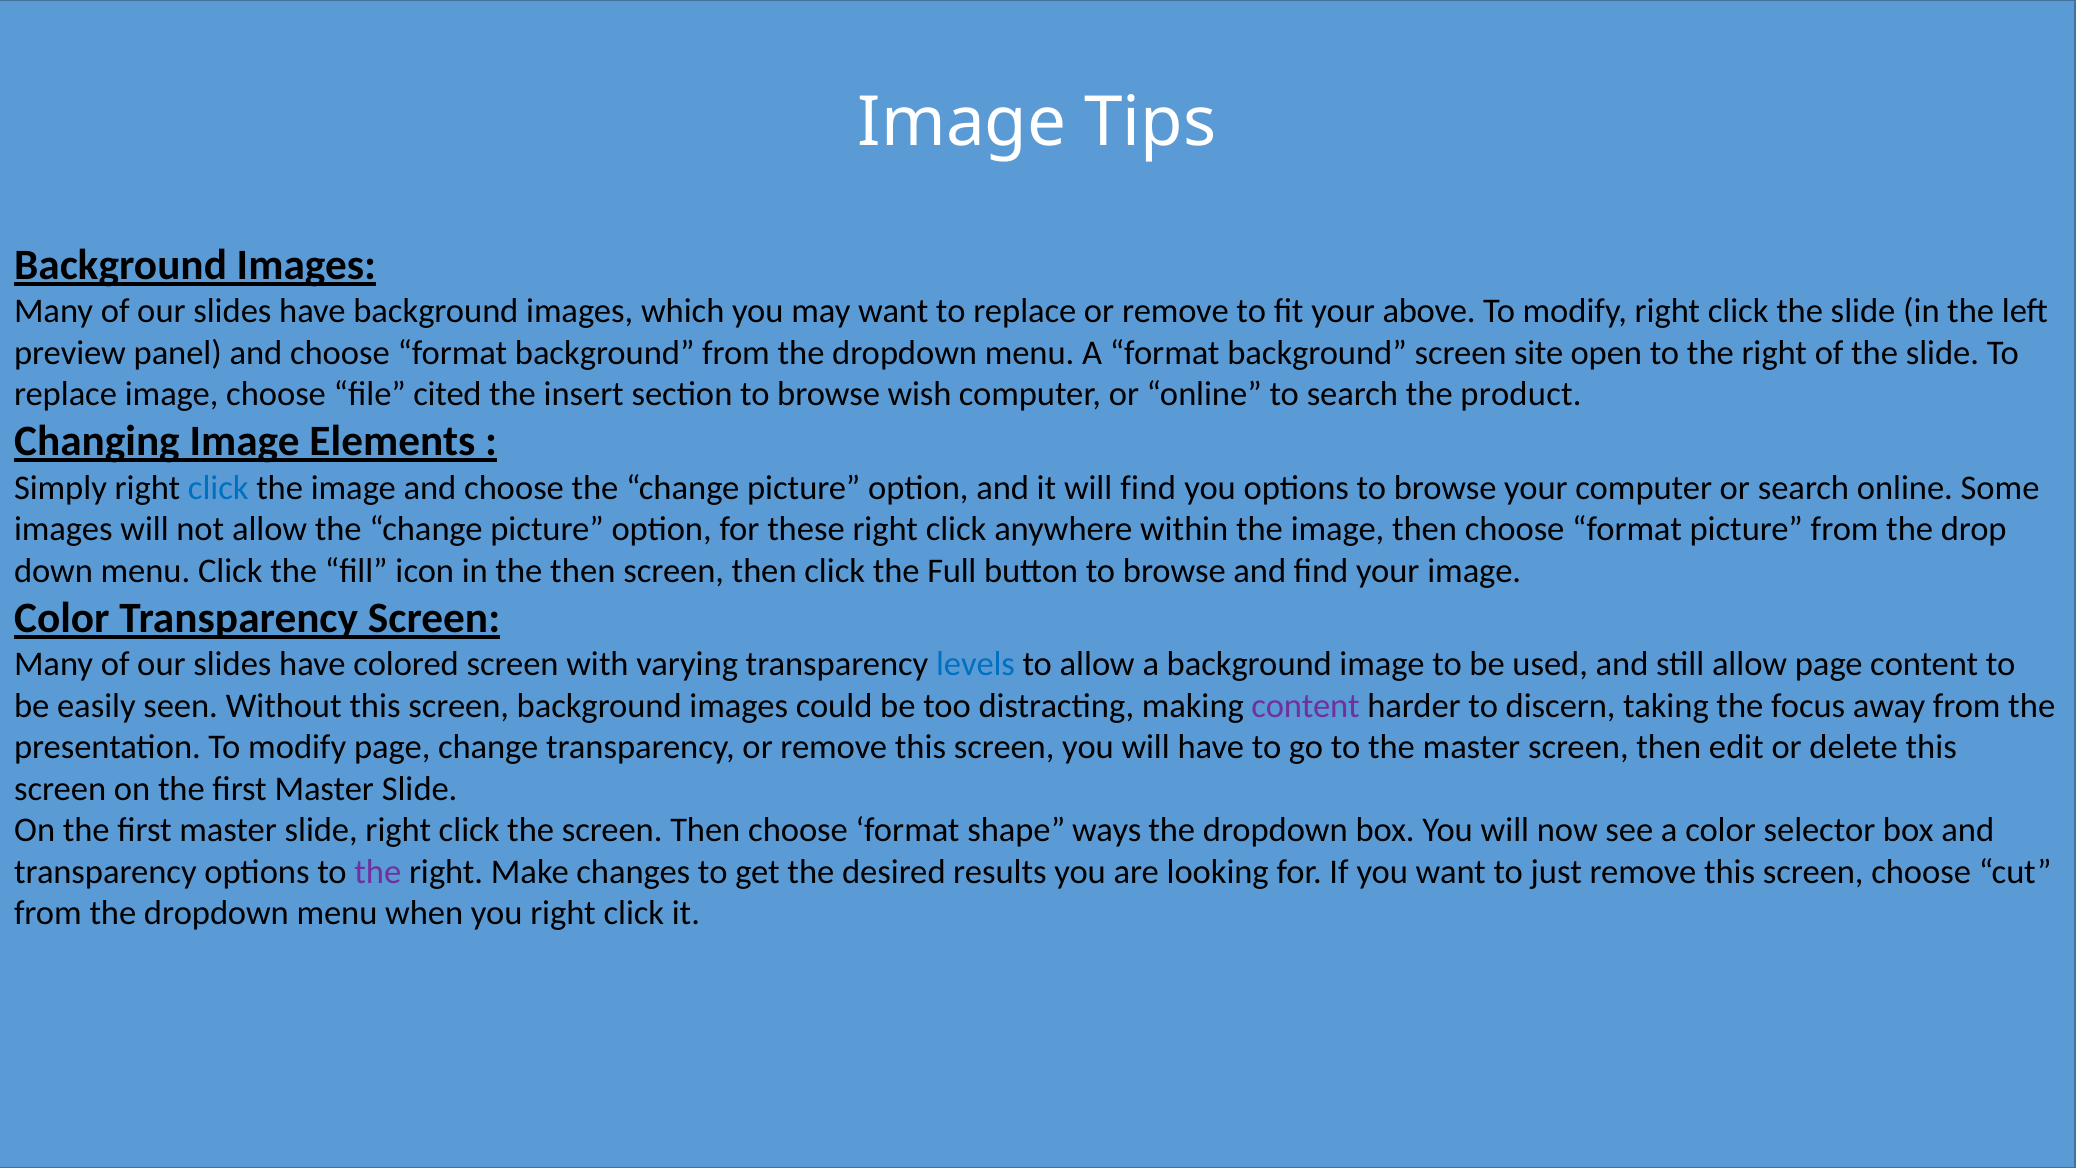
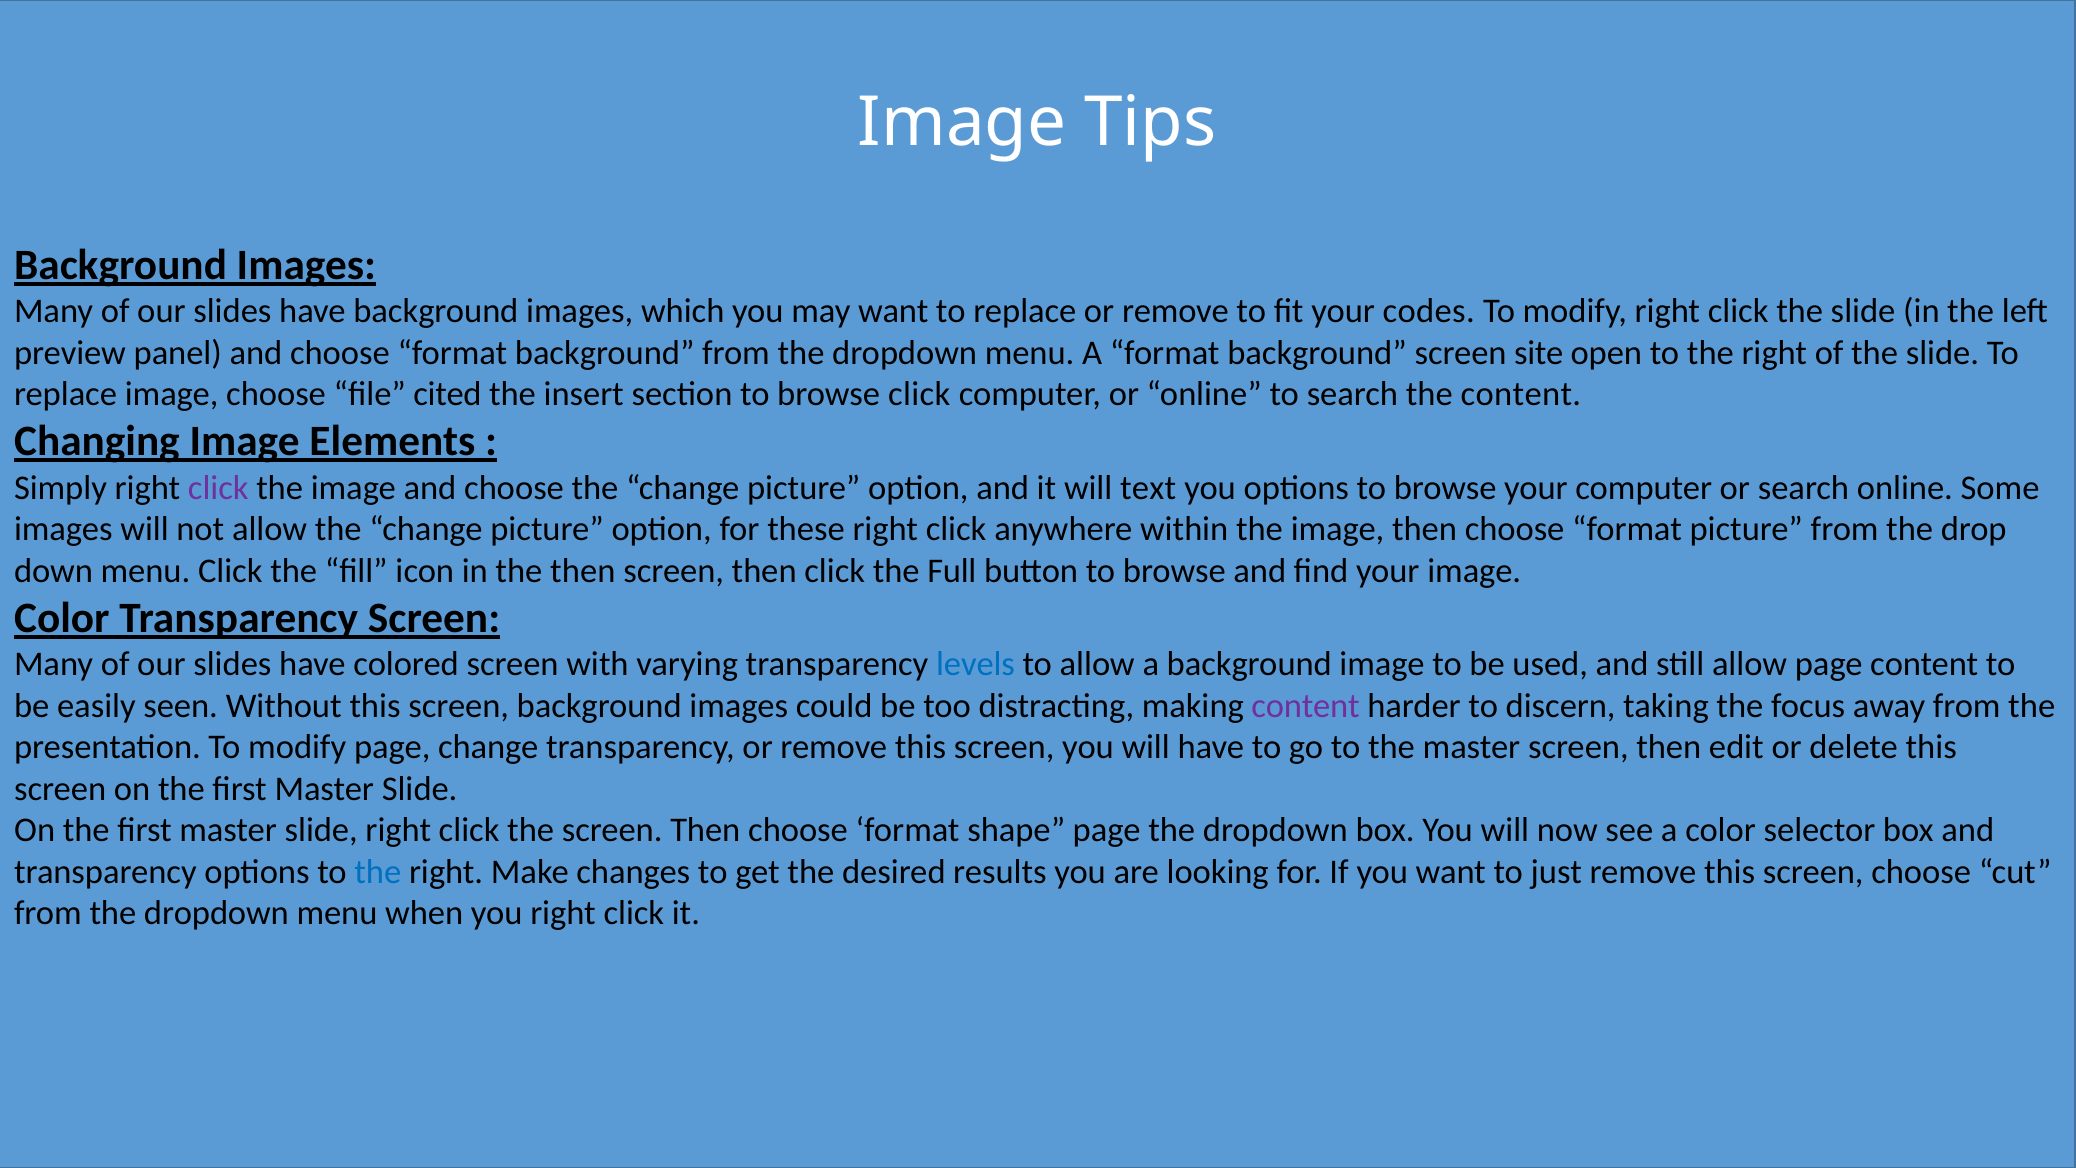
above: above -> codes (1429, 311)
browse wish: wish -> click (919, 394)
the product: product -> content (1521, 394)
click colour: blue -> purple (218, 488)
will find: find -> text (1148, 488)
shape ways: ways -> page (1107, 830)
the colour: purple -> blue (378, 872)
